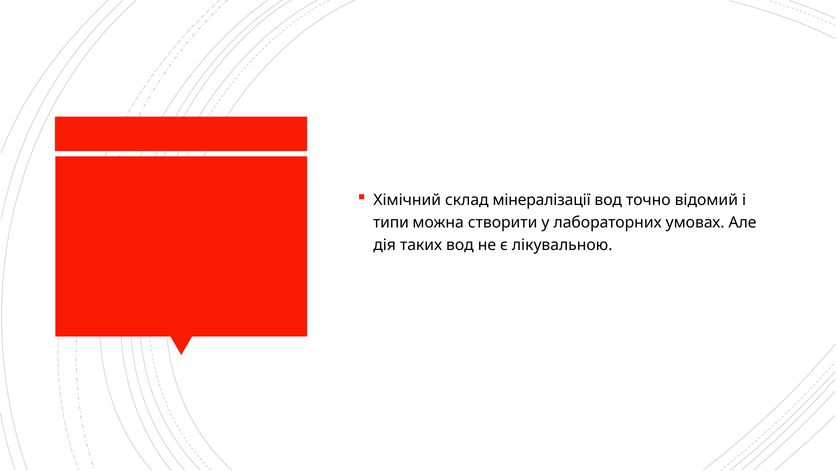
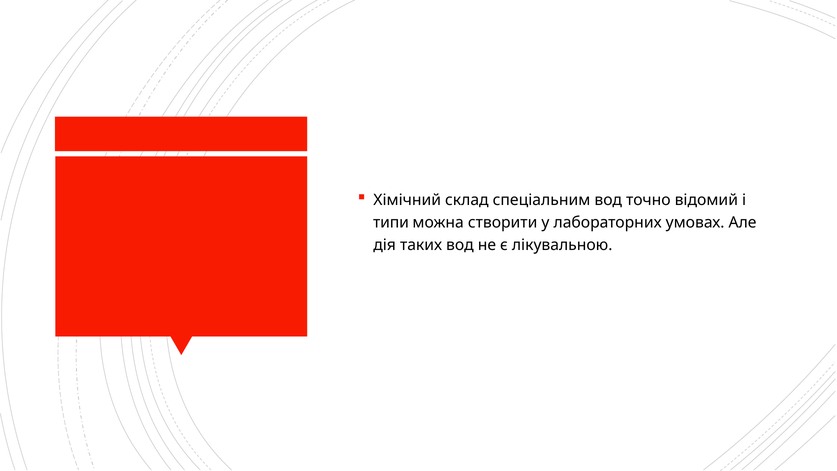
мінералізації: мінералізації -> спеціальним (542, 200)
